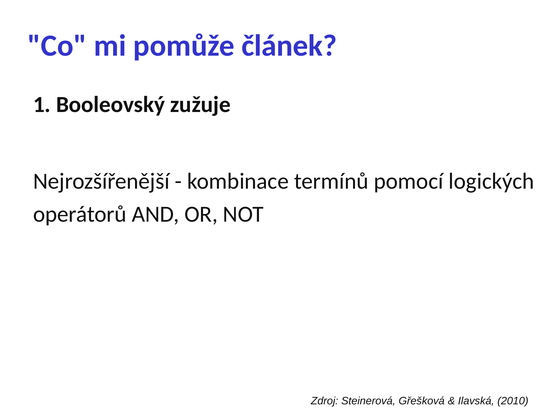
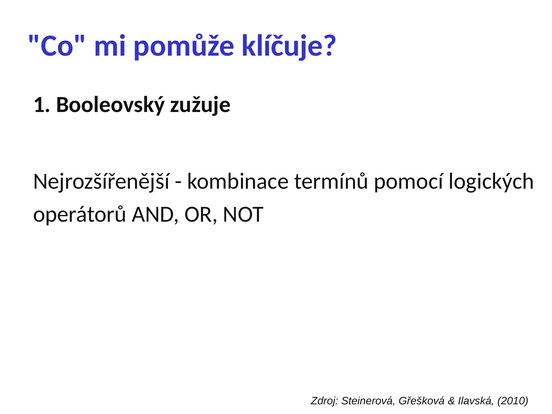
článek: článek -> klíčuje (289, 46)
